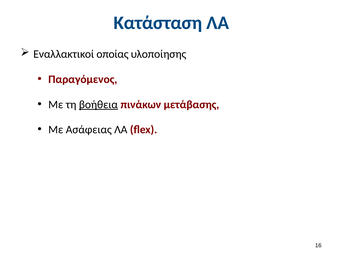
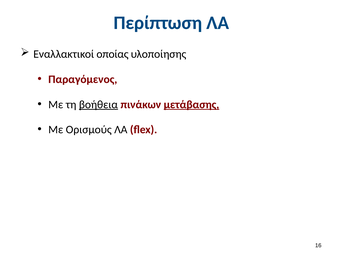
Κατάσταση: Κατάσταση -> Περίπτωση (158, 23)
μετάβασης underline: none -> present (191, 104)
Ασάφειας: Ασάφειας -> Ορισμούς (89, 129)
